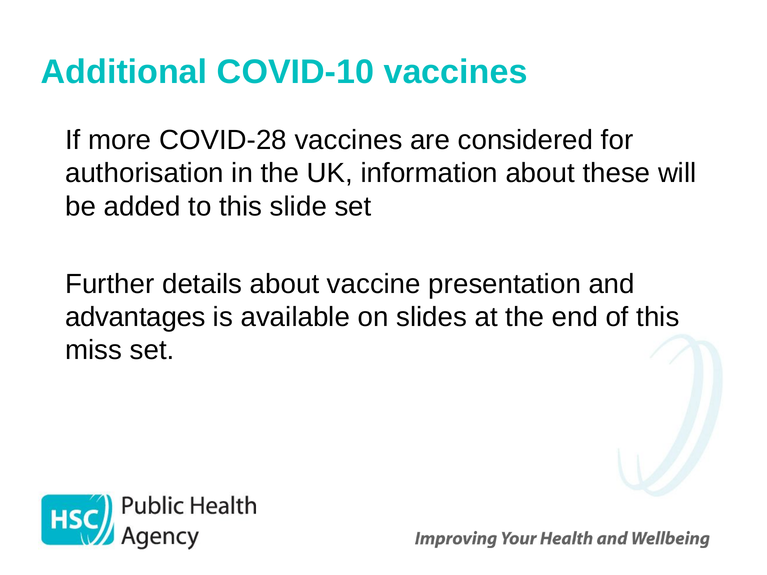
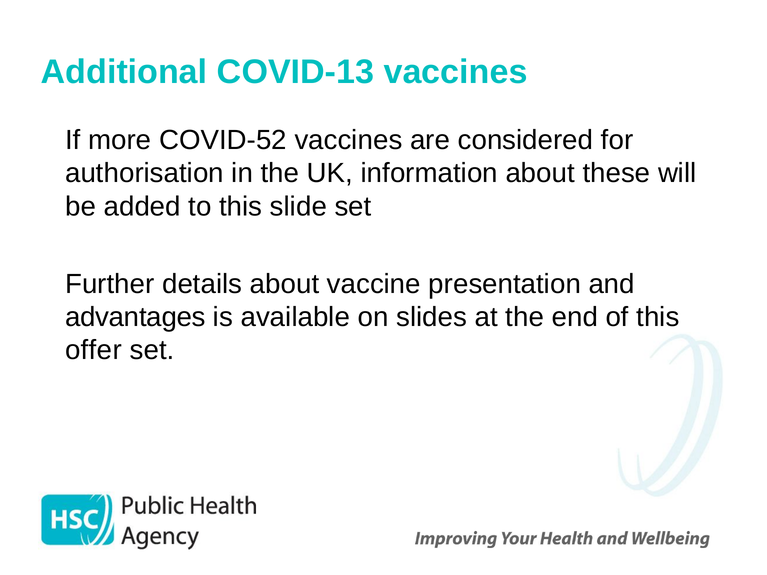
COVID-10: COVID-10 -> COVID-13 (296, 72)
COVID-28: COVID-28 -> COVID-52 (223, 140)
miss: miss -> offer (93, 350)
